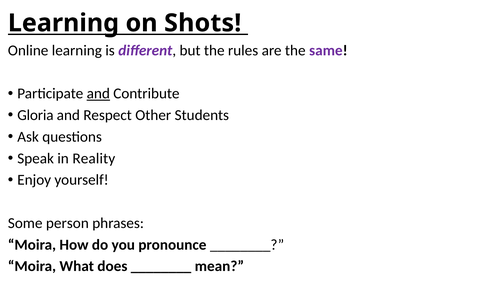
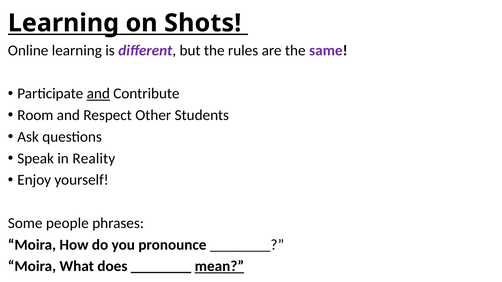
Gloria: Gloria -> Room (35, 115)
person: person -> people (67, 223)
mean underline: none -> present (219, 267)
